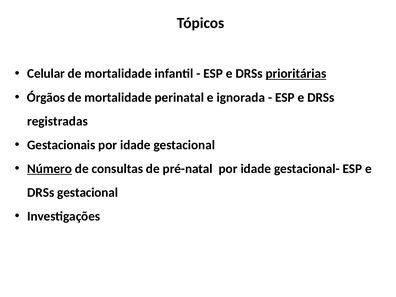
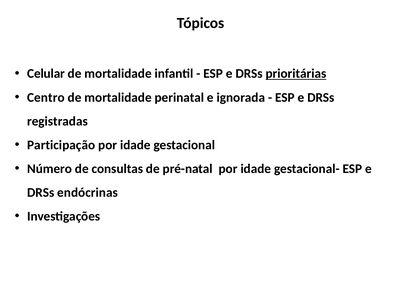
Órgãos: Órgãos -> Centro (46, 97)
Gestacionais: Gestacionais -> Participação (61, 145)
Número underline: present -> none (50, 169)
DRSs gestacional: gestacional -> endócrinas (88, 192)
